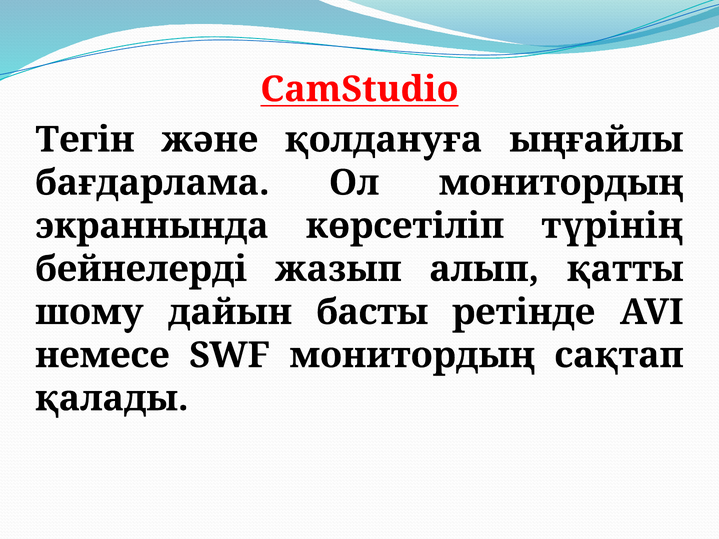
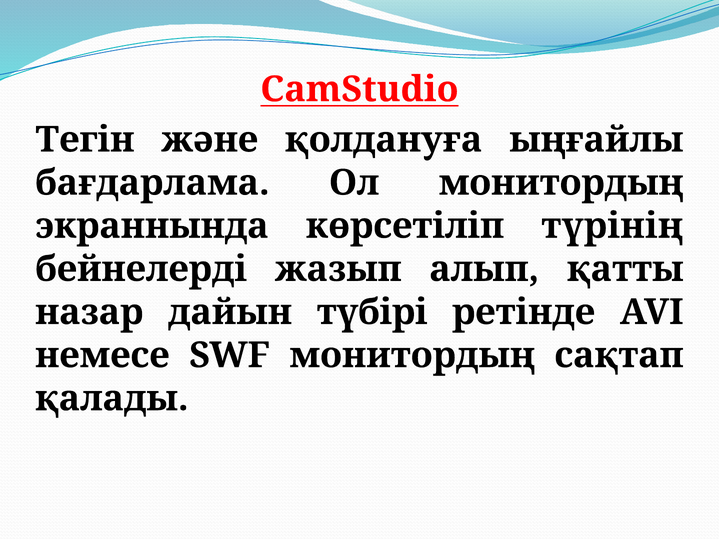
шому: шому -> назар (89, 312)
басты: басты -> түбірі (372, 312)
